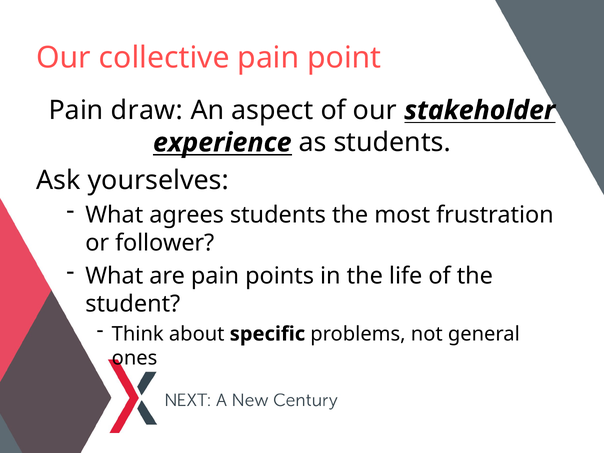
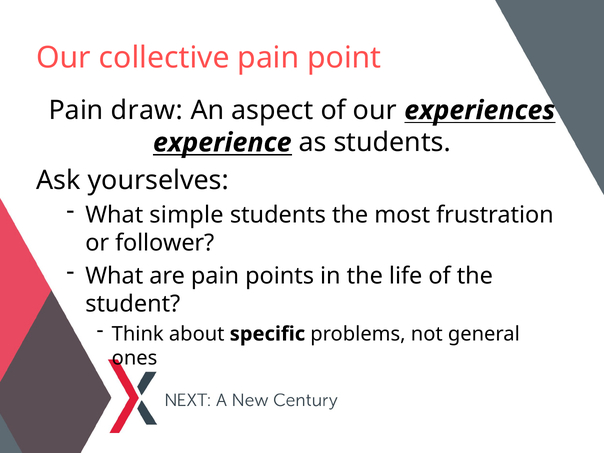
stakeholder: stakeholder -> experiences (480, 110)
agrees: agrees -> simple (186, 215)
